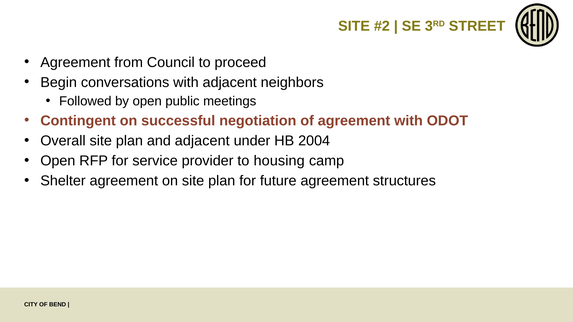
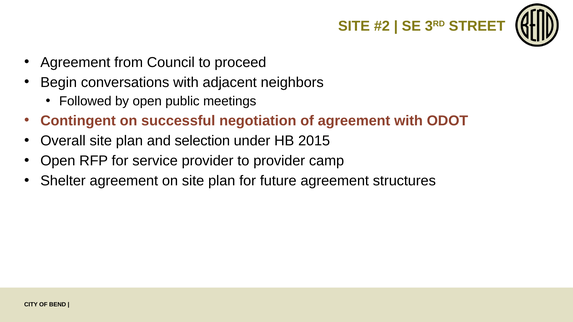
and adjacent: adjacent -> selection (202, 141)
2004: 2004 -> 2015 (314, 141)
to housing: housing -> provider (279, 161)
